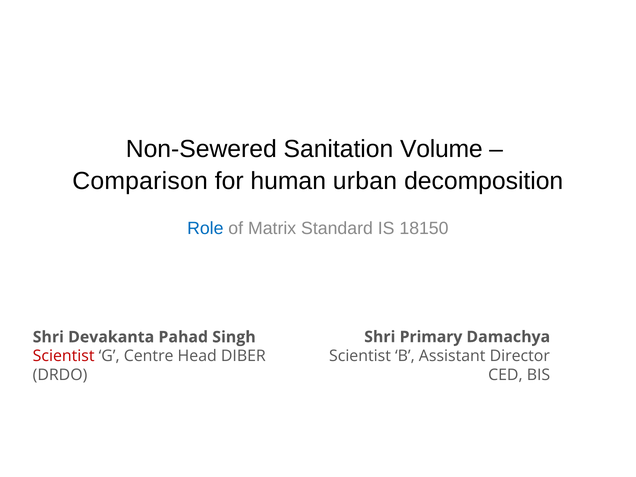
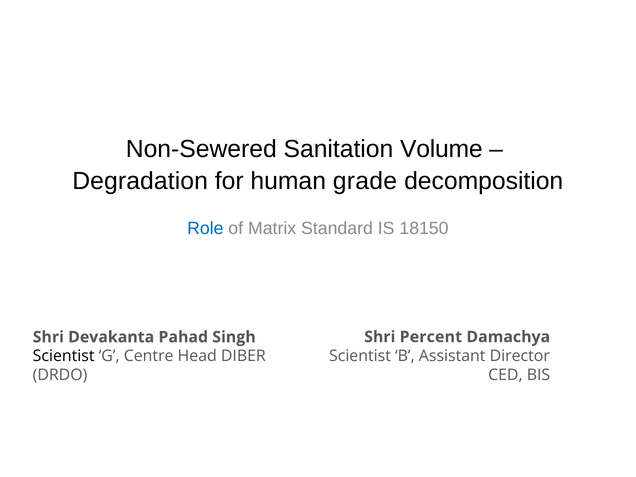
Comparison: Comparison -> Degradation (140, 181)
urban: urban -> grade (365, 181)
Primary: Primary -> Percent (431, 337)
Scientist colour: red -> black (64, 356)
